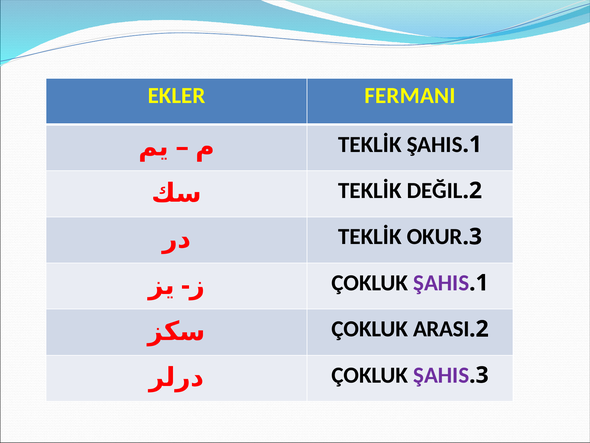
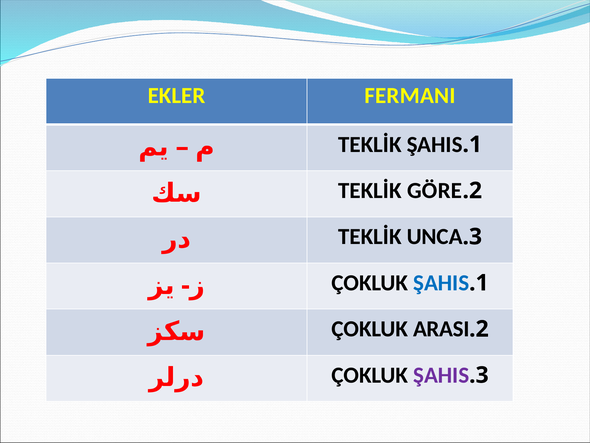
DEĞIL: DEĞIL -> GÖRE (435, 190)
OKUR: OKUR -> UNCA (435, 236)
ŞAHIS colour: purple -> blue (441, 283)
